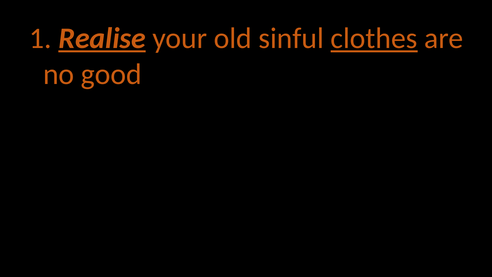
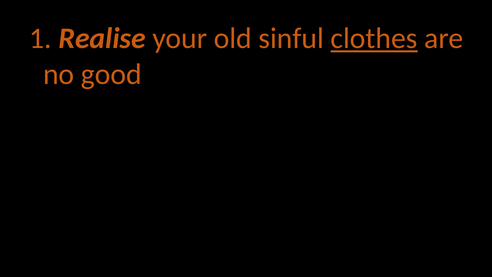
Realise underline: present -> none (102, 38)
